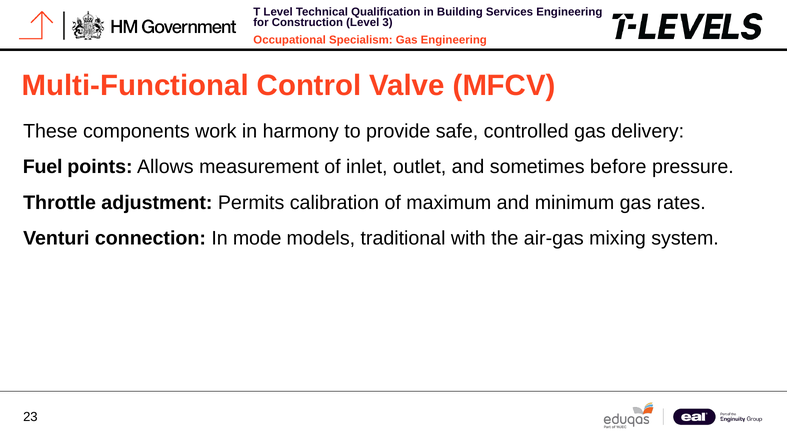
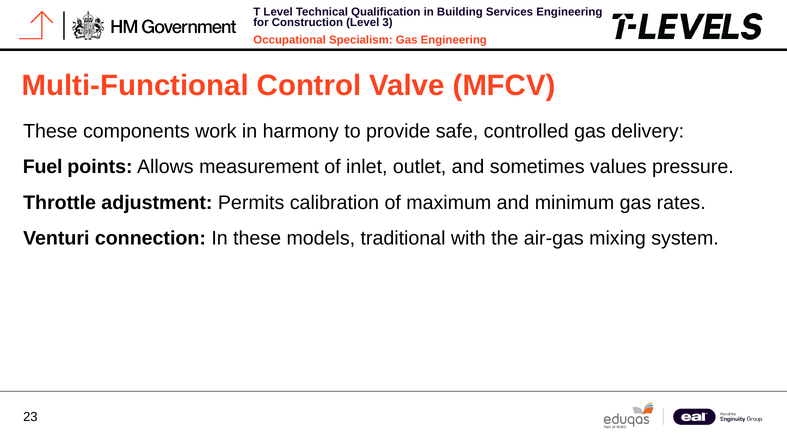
before: before -> values (618, 167)
In mode: mode -> these (257, 238)
